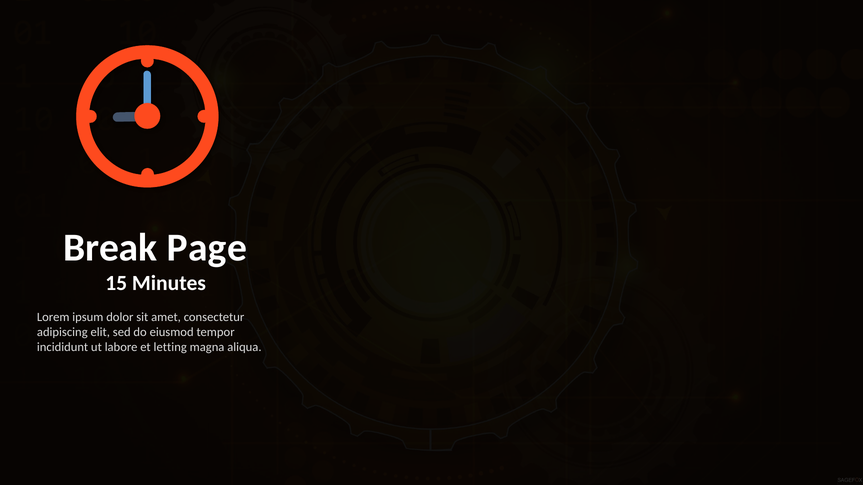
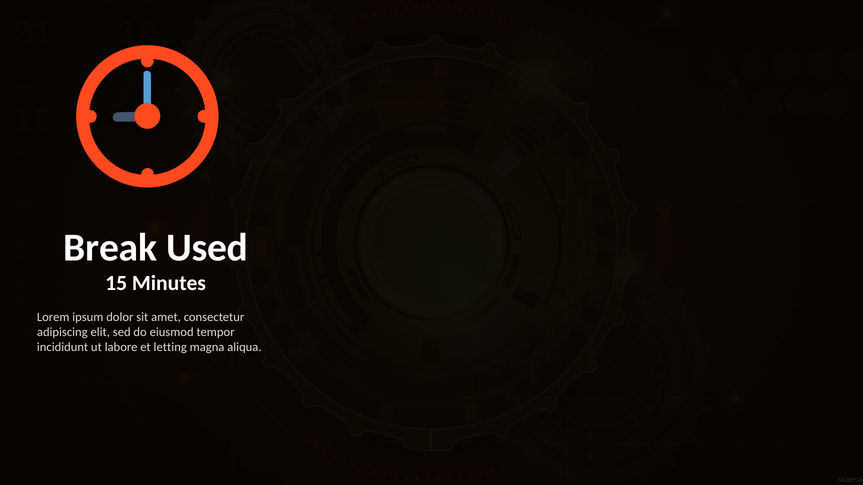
Page: Page -> Used (207, 248)
